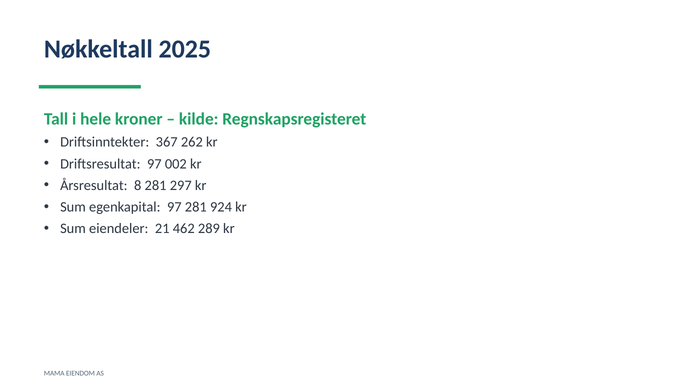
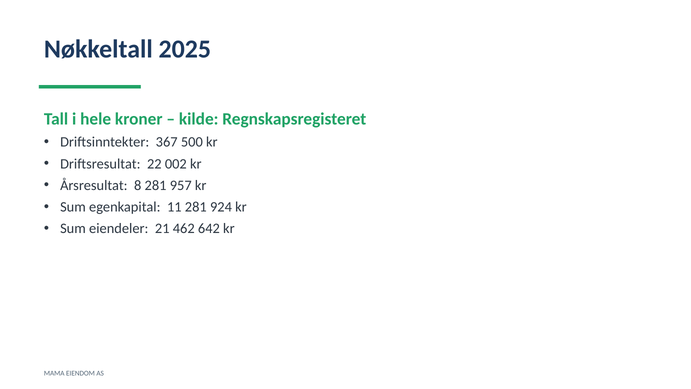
262: 262 -> 500 (192, 142)
Driftsresultat 97: 97 -> 22 (154, 164)
297: 297 -> 957 (181, 185)
egenkapital 97: 97 -> 11 (174, 207)
289: 289 -> 642 (209, 229)
